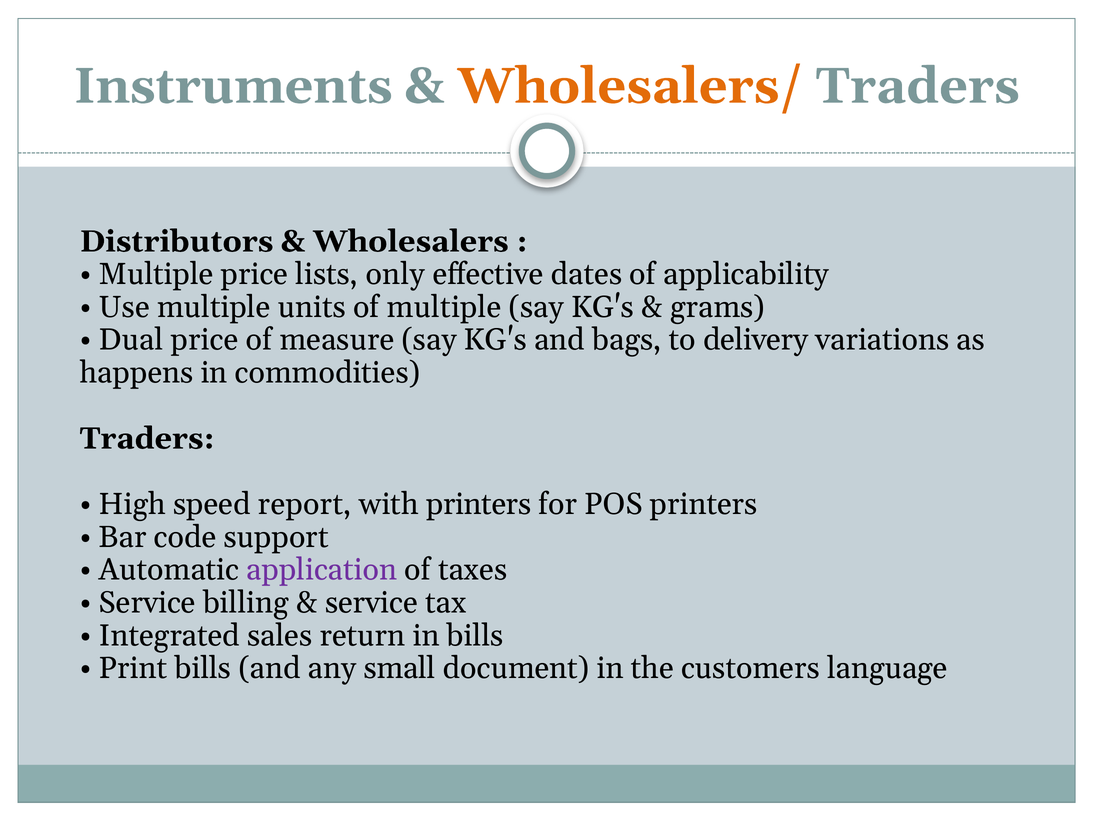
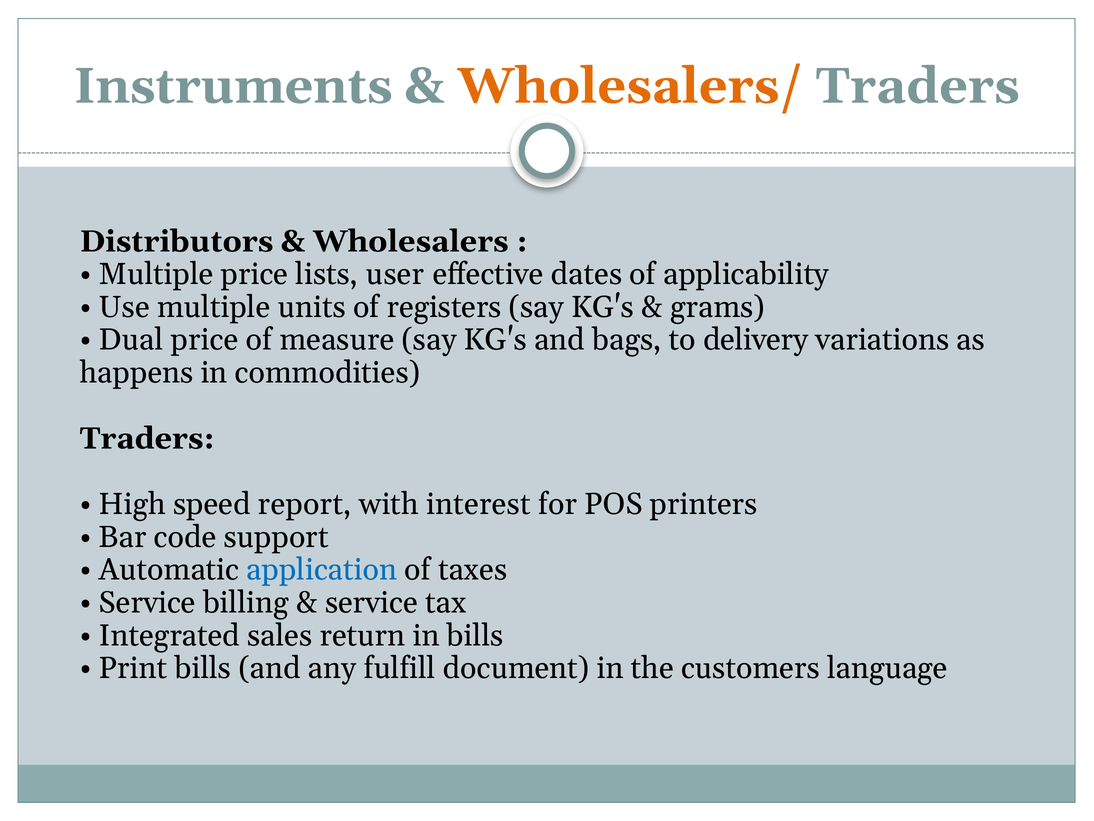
only: only -> user (395, 274)
of multiple: multiple -> registers (444, 307)
with printers: printers -> interest (478, 504)
application colour: purple -> blue (322, 569)
small: small -> fulfill (400, 668)
